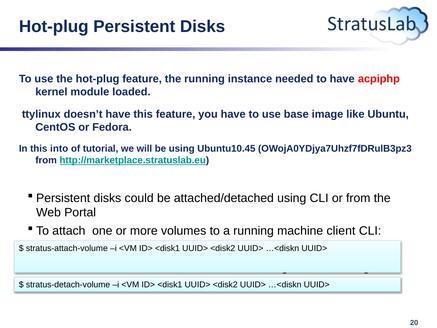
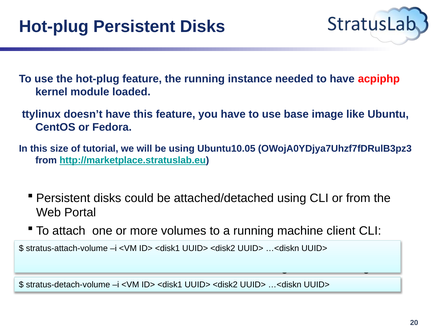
into: into -> size (59, 149)
Ubuntu10.45: Ubuntu10.45 -> Ubuntu10.05 (226, 149)
